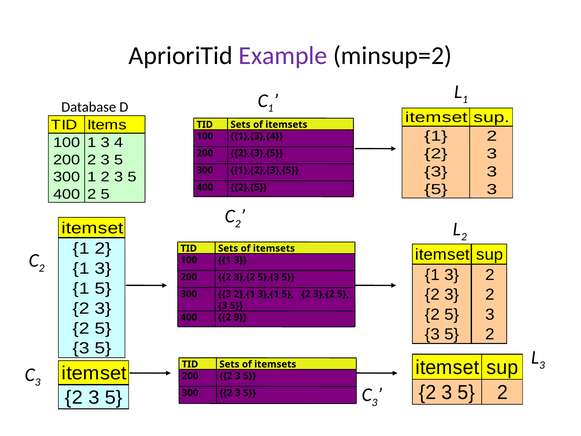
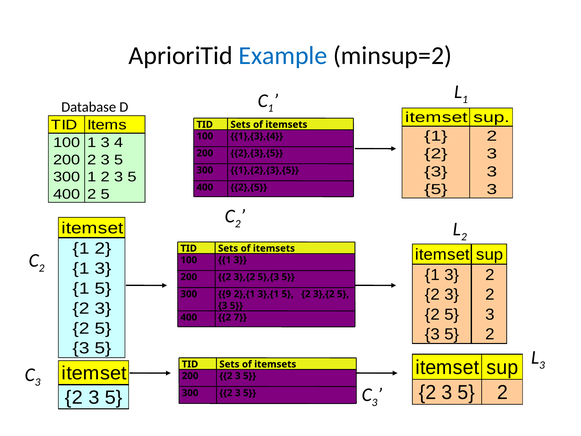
Example colour: purple -> blue (283, 56)
300 3: 3 -> 9 (225, 294)
9: 9 -> 7 (240, 317)
